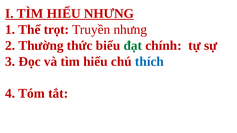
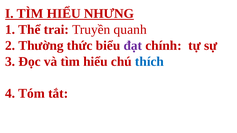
trọt: trọt -> trai (56, 30)
Truyền nhưng: nhưng -> quanh (130, 30)
đạt colour: green -> purple (133, 46)
